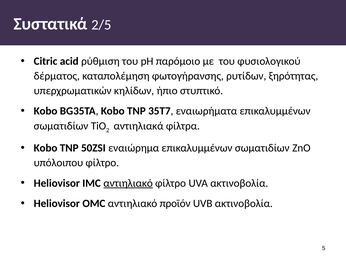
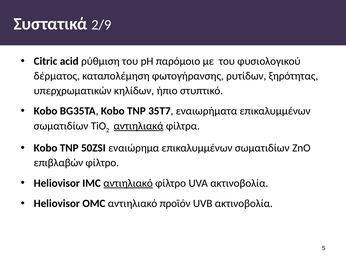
2/5: 2/5 -> 2/9 (101, 25)
αντιηλιακά underline: none -> present (139, 126)
υπόλοιπου: υπόλοιπου -> επιβλαβών (58, 162)
